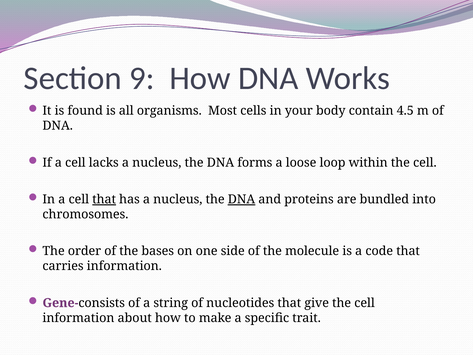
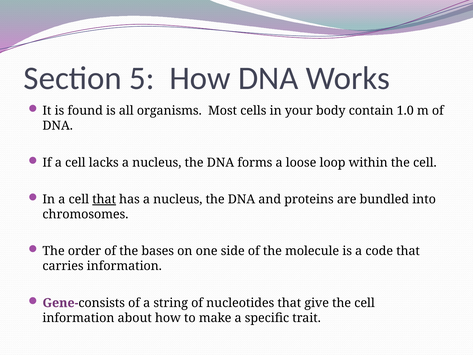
9: 9 -> 5 (142, 78)
4.5: 4.5 -> 1.0 (405, 111)
DNA underline: present -> none (242, 199)
